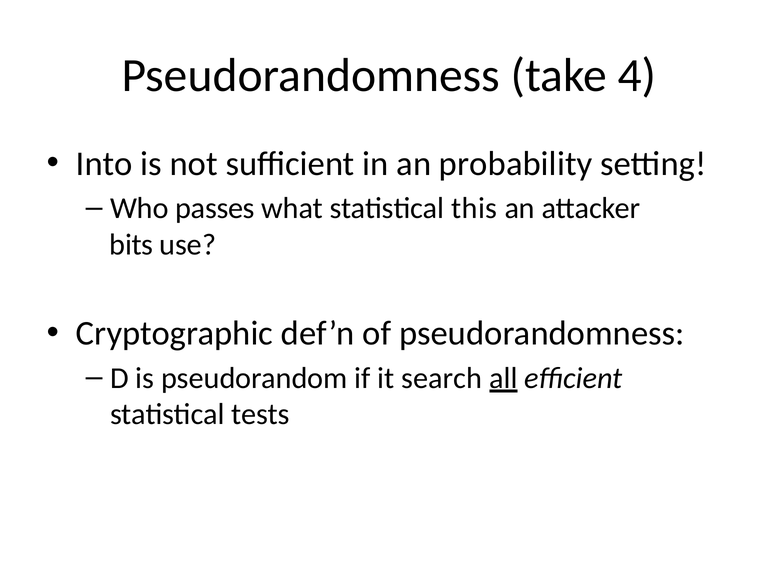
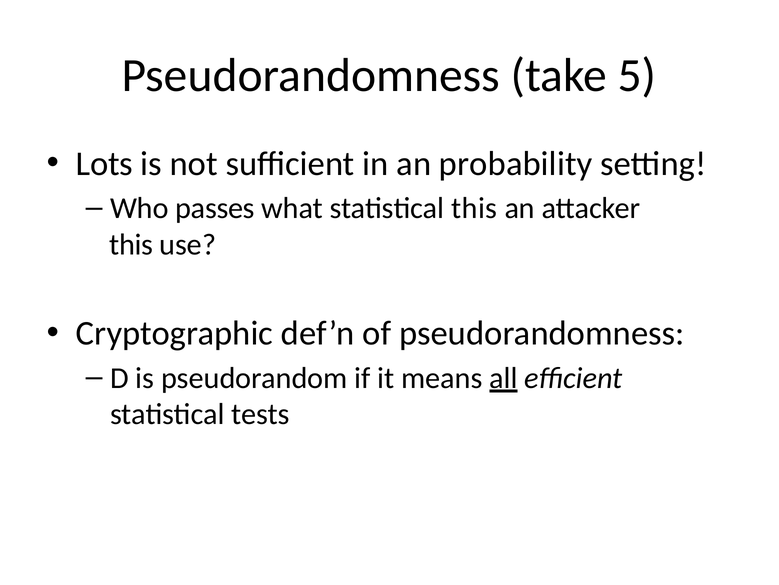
4: 4 -> 5 (637, 75)
Into: Into -> Lots (104, 163)
bits: bits -> this (131, 244)
search: search -> means (442, 378)
